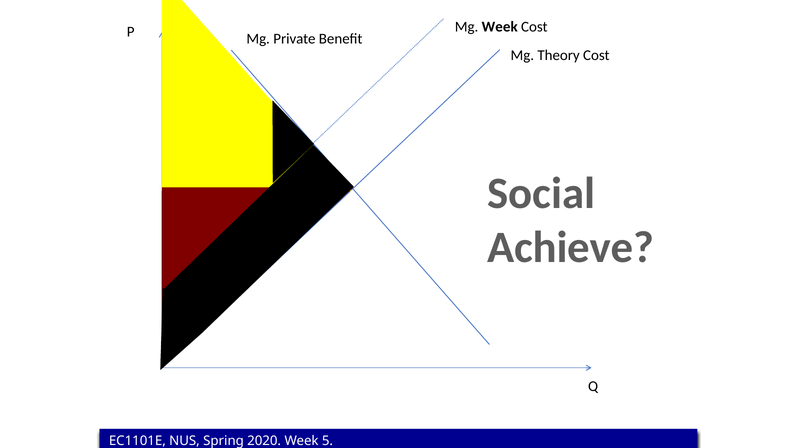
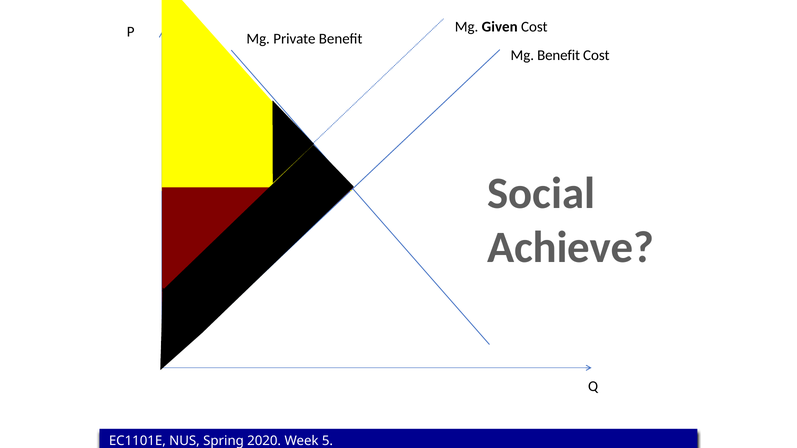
Mg Week: Week -> Given (500, 27)
Mg Theory: Theory -> Benefit (559, 55)
